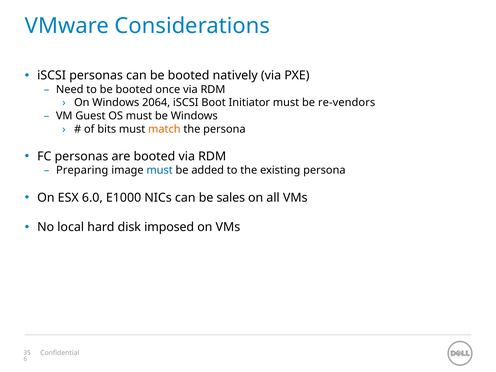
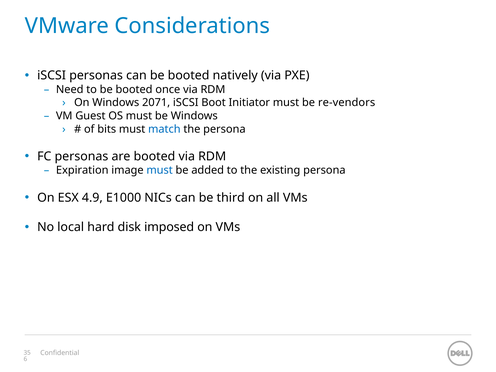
2064: 2064 -> 2071 (156, 103)
match colour: orange -> blue (164, 129)
Preparing: Preparing -> Expiration (82, 170)
6.0: 6.0 -> 4.9 (92, 198)
sales: sales -> third (231, 198)
